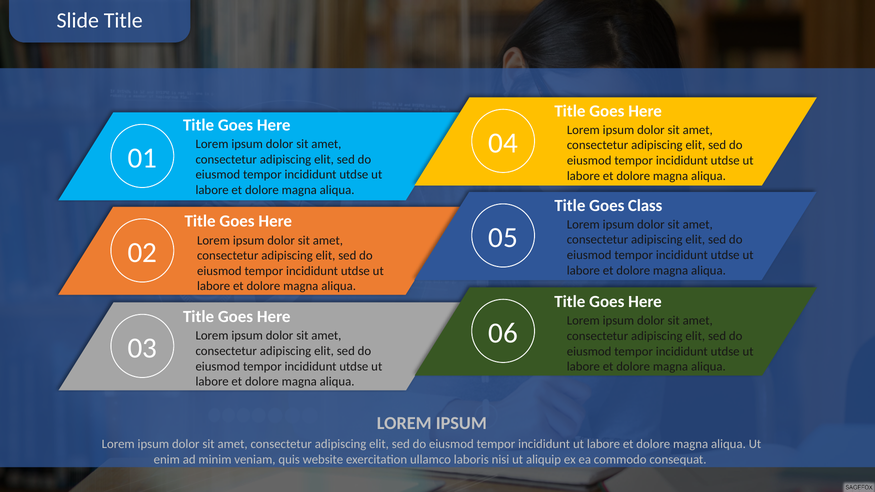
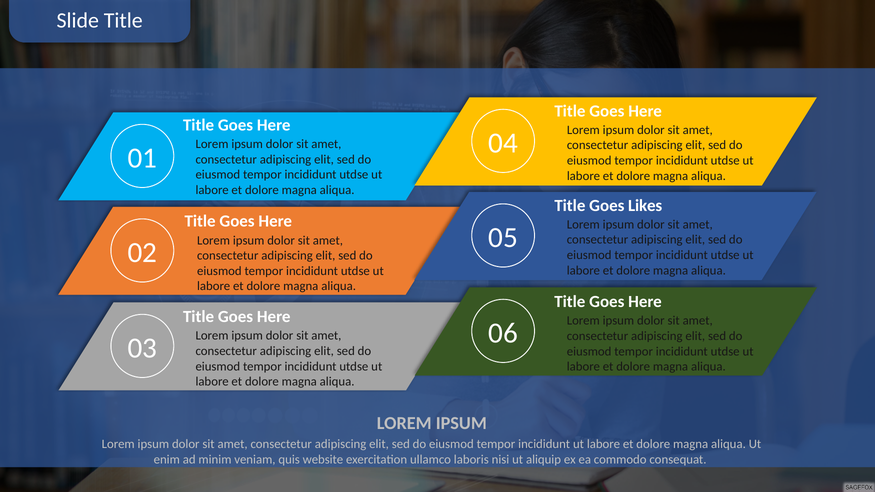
Class: Class -> Likes (645, 206)
